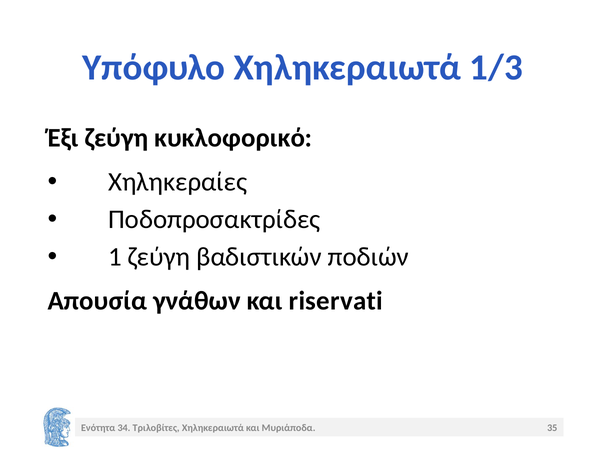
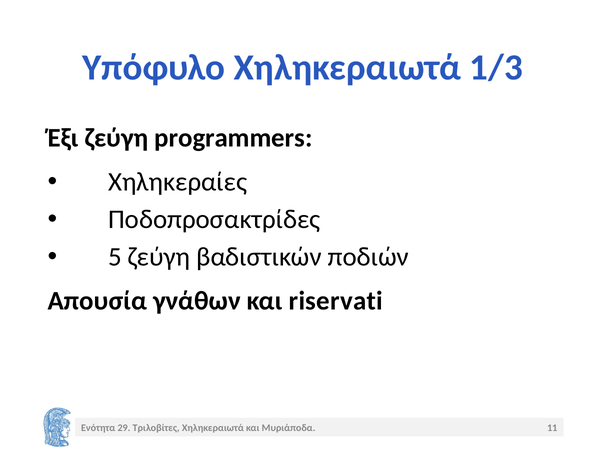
κυκλοφορικό: κυκλοφορικό -> programmers (233, 138)
1: 1 -> 5 (115, 257)
34: 34 -> 29 (124, 428)
35: 35 -> 11 (552, 428)
